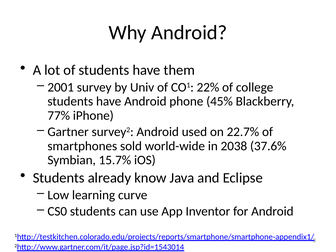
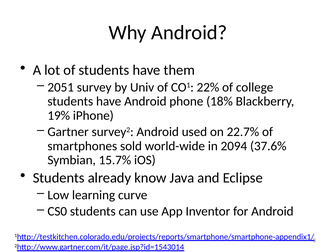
2001: 2001 -> 2051 (61, 87)
45%: 45% -> 18% (220, 101)
77%: 77% -> 19% (59, 115)
2038: 2038 -> 2094 (234, 146)
